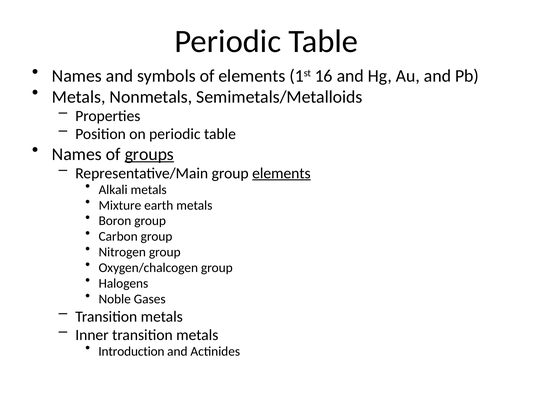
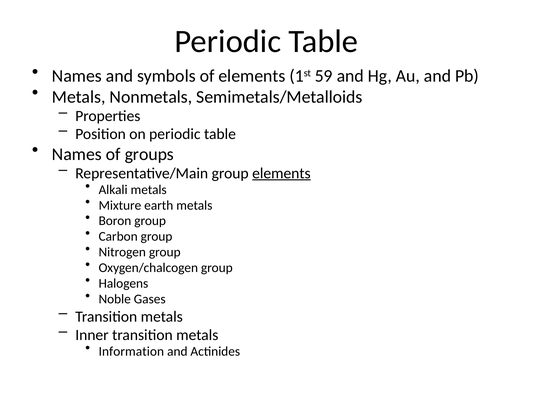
16: 16 -> 59 (324, 76)
groups underline: present -> none (149, 154)
Introduction: Introduction -> Information (131, 351)
